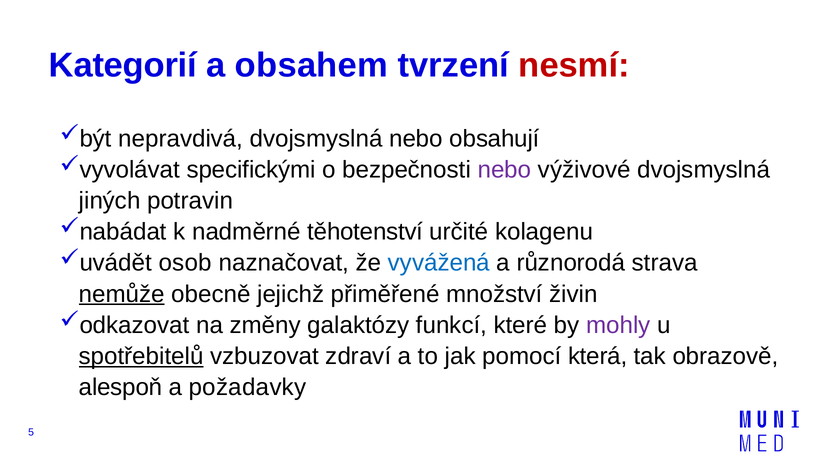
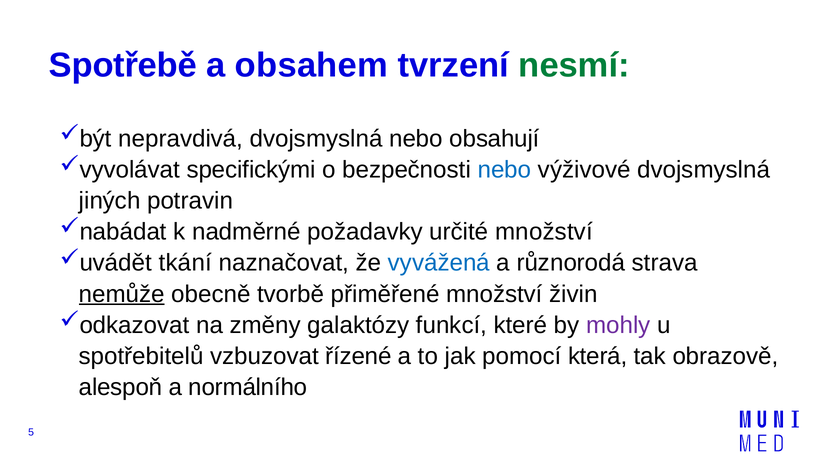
Kategorií: Kategorií -> Spotřebě (123, 65)
nesmí colour: red -> green (574, 65)
nebo colour: purple -> blue (504, 170)
těhotenství: těhotenství -> požadavky (365, 232)
určité kolagenu: kolagenu -> množství (544, 232)
osob: osob -> tkání (185, 263)
jejichž: jejichž -> tvorbě (291, 294)
spotřebitelů underline: present -> none (141, 356)
zdraví: zdraví -> řízené (358, 356)
požadavky: požadavky -> normálního (248, 387)
